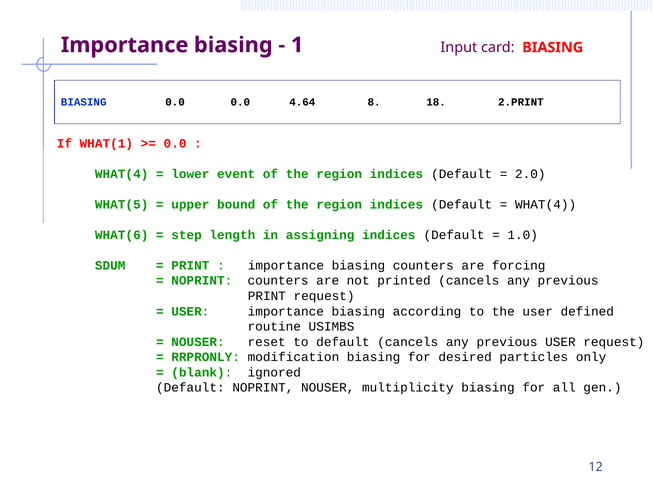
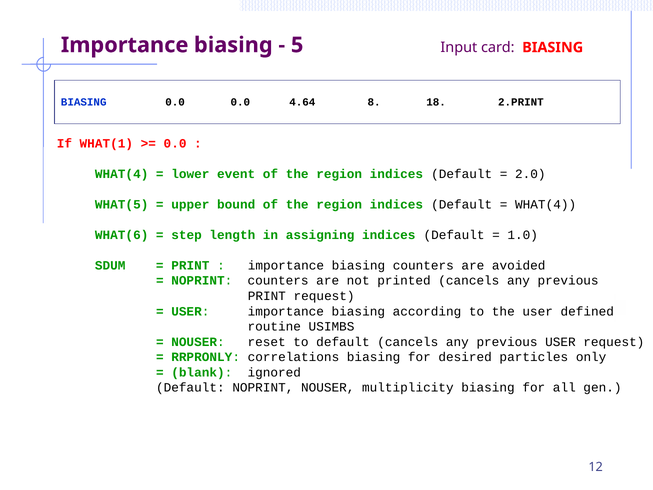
1: 1 -> 5 (297, 45)
forcing: forcing -> avoided (519, 265)
modification: modification -> correlations (293, 357)
